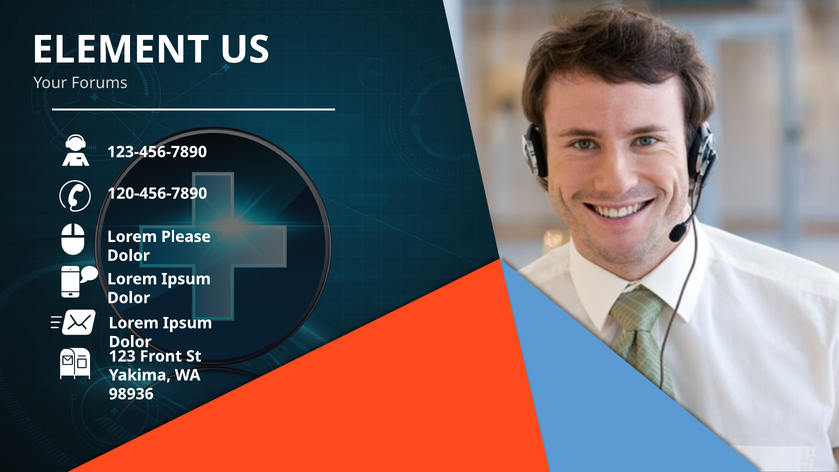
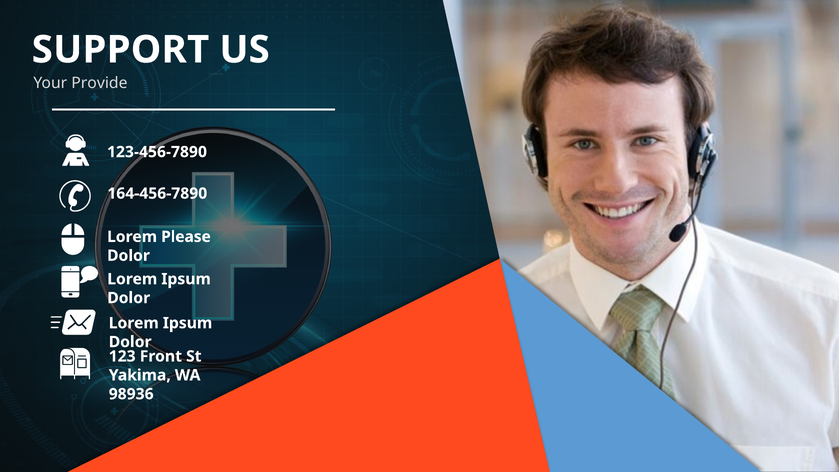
ELEMENT: ELEMENT -> SUPPORT (120, 50)
Forums: Forums -> Provide (99, 83)
120-456-7890: 120-456-7890 -> 164-456-7890 (157, 193)
